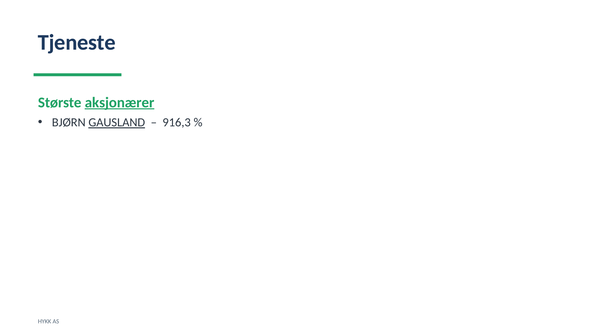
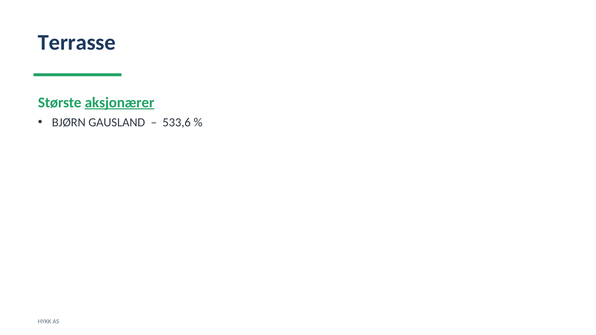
Tjeneste: Tjeneste -> Terrasse (77, 43)
GAUSLAND underline: present -> none (117, 123)
916,3: 916,3 -> 533,6 (177, 123)
